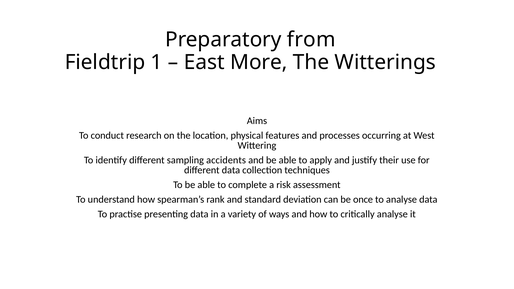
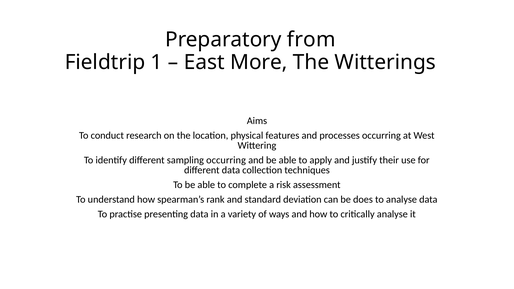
sampling accidents: accidents -> occurring (226, 160)
once: once -> does (363, 199)
